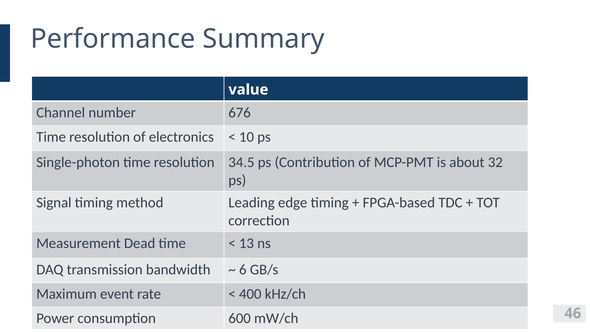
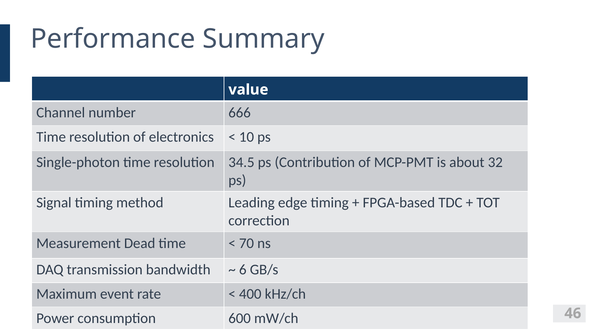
676: 676 -> 666 (240, 112)
13: 13 -> 70 (246, 243)
